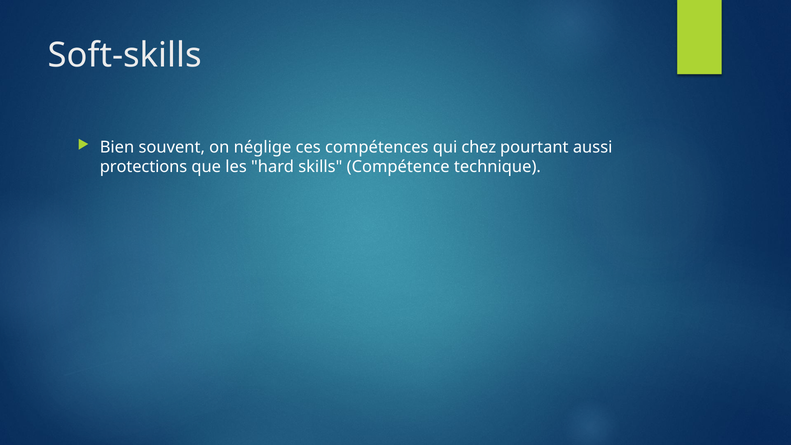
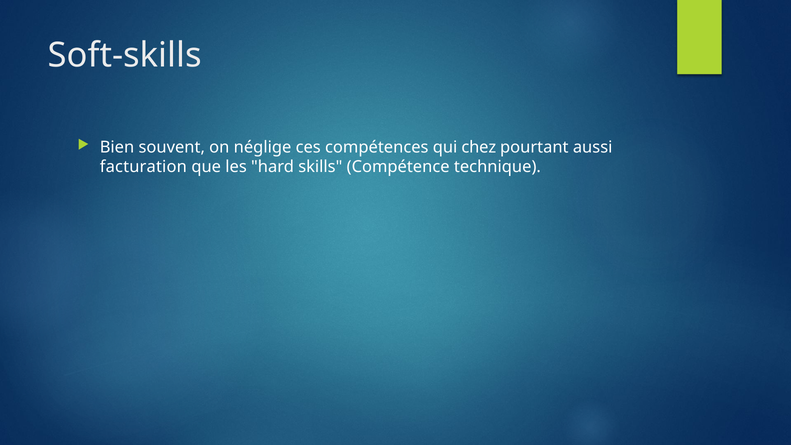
protections: protections -> facturation (143, 167)
